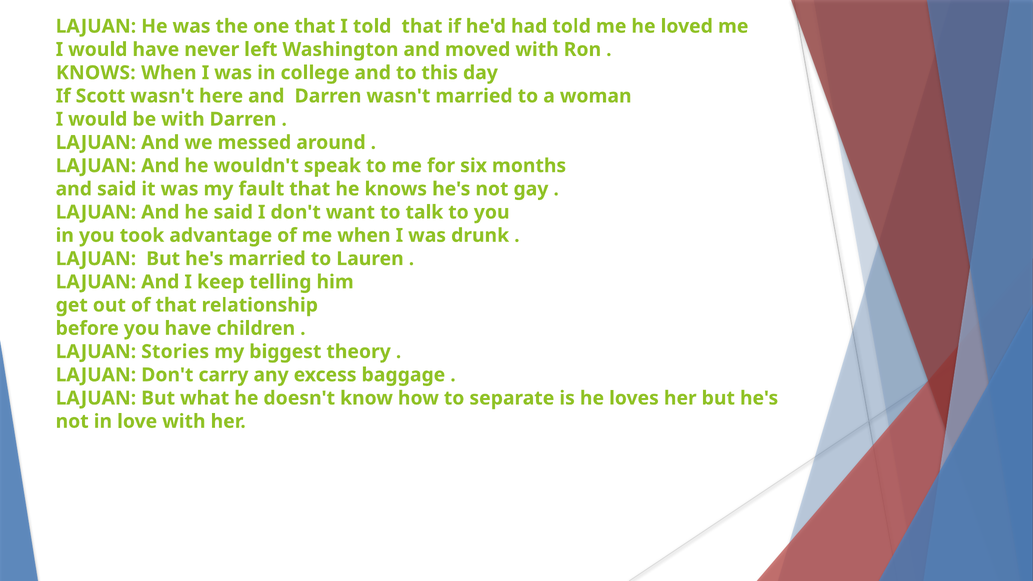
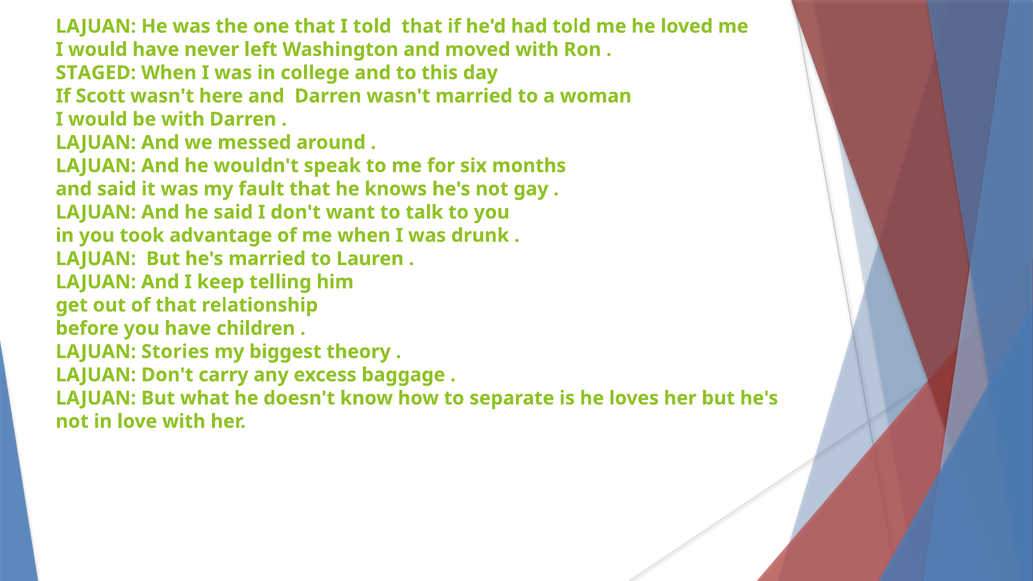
KNOWS: KNOWS -> STAGED (96, 73)
